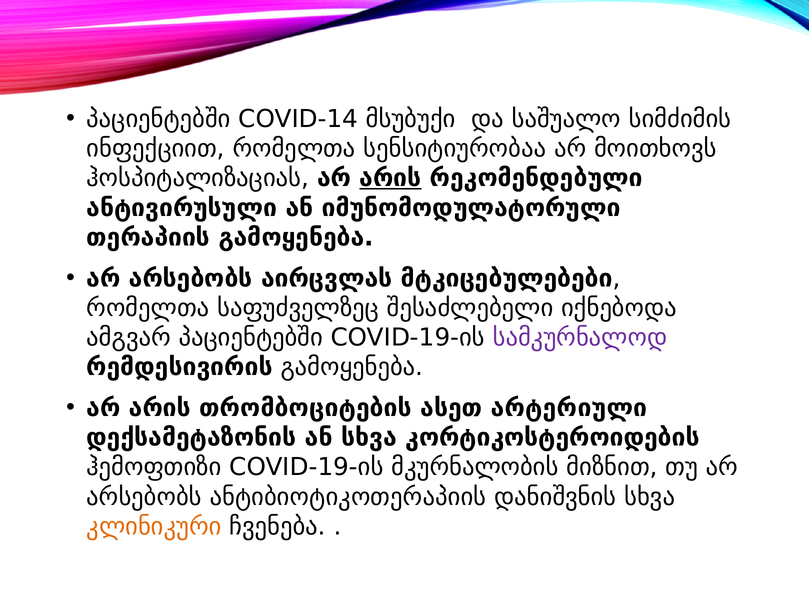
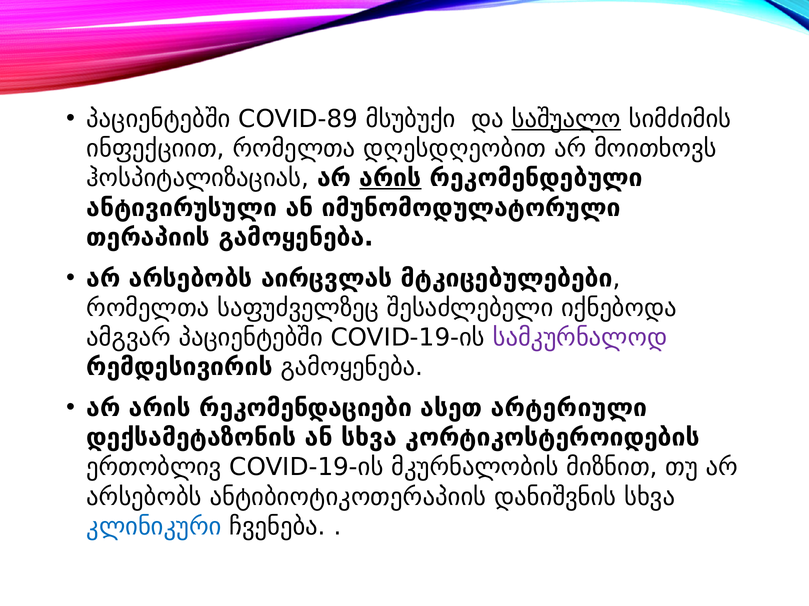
COVID-14: COVID-14 -> COVID-89 (298, 119)
საშუალო underline: none -> present (566, 119)
სენსიტიურობაა: სენსიტიურობაა -> დღესდღეობით (455, 149)
თრომბოციტების: თრომბოციტების -> რეკომენდაციები (306, 409)
ჰემოფთიზი: ჰემოფთიზი -> ერთობლივ (154, 468)
კლინიკური colour: orange -> blue (154, 527)
